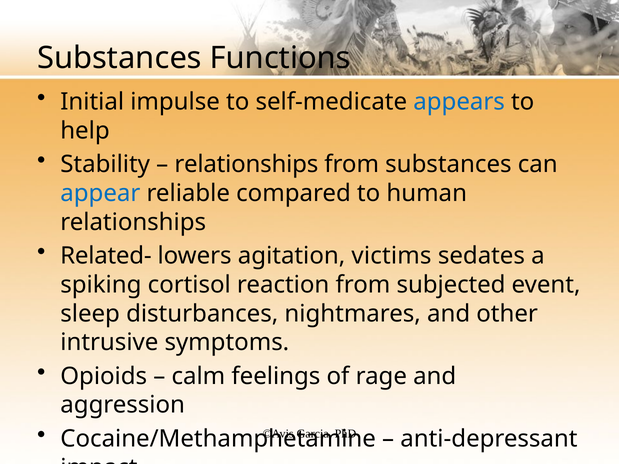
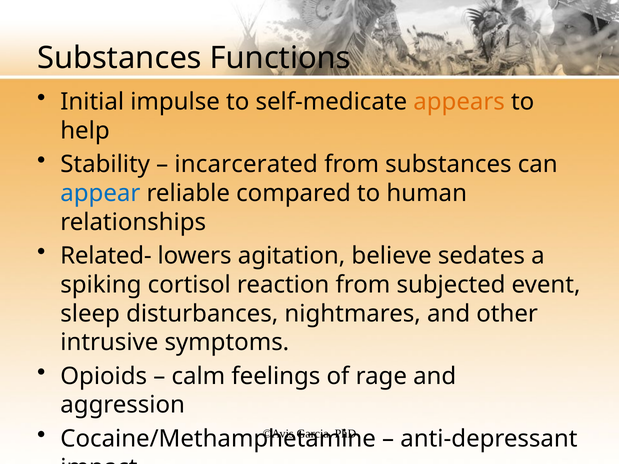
appears colour: blue -> orange (459, 102)
relationships: relationships -> incarcerated (246, 164)
victims: victims -> believe (392, 256)
